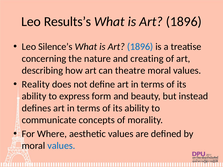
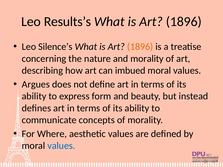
1896 colour: blue -> orange (140, 47)
and creating: creating -> morality (147, 59)
theatre: theatre -> imbued (130, 71)
Reality: Reality -> Argues (36, 84)
